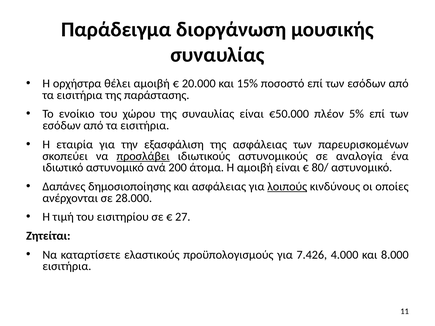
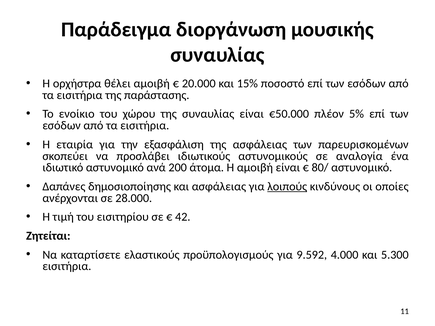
προσλάβει underline: present -> none (143, 156)
27: 27 -> 42 (183, 217)
7.426: 7.426 -> 9.592 (312, 255)
8.000: 8.000 -> 5.300 (395, 255)
